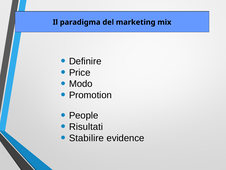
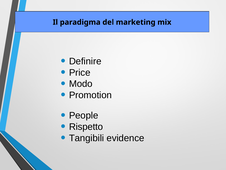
Risultati: Risultati -> Rispetto (86, 126)
Stabilire: Stabilire -> Tangibili (87, 138)
